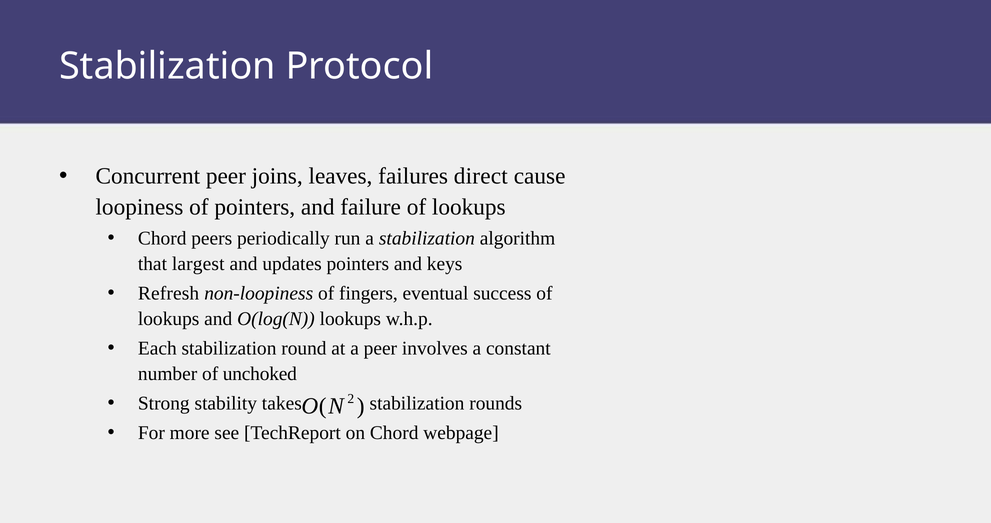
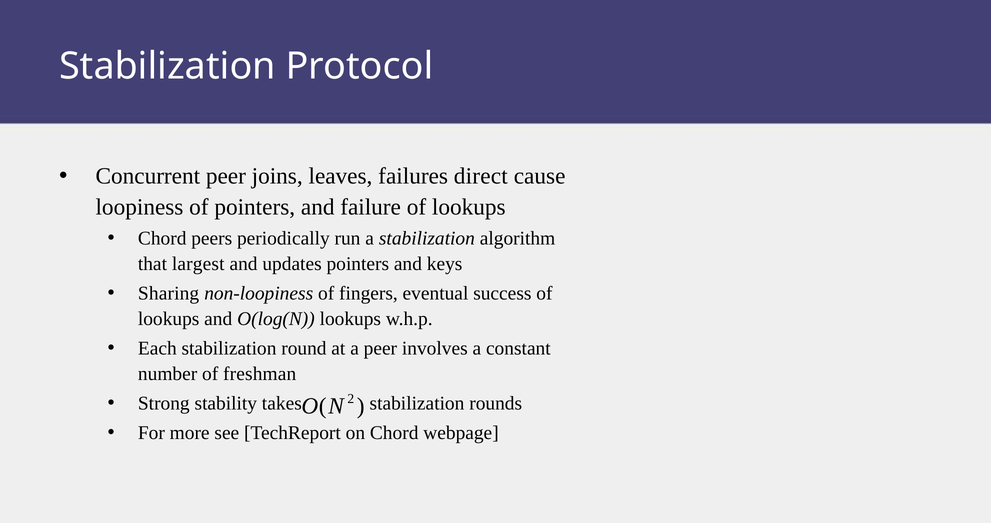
Refresh: Refresh -> Sharing (169, 294)
unchoked: unchoked -> freshman (260, 374)
